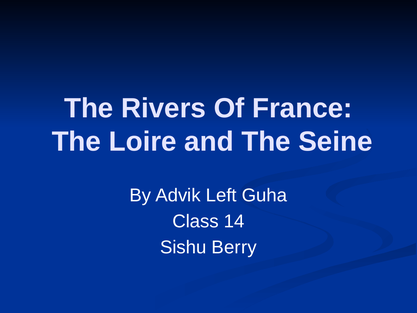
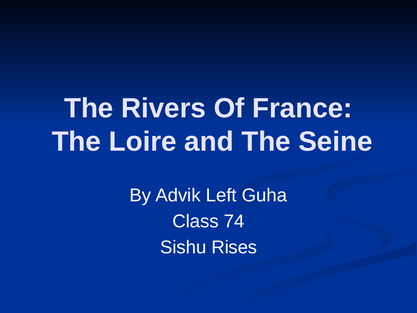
14: 14 -> 74 (234, 221)
Berry: Berry -> Rises (234, 247)
